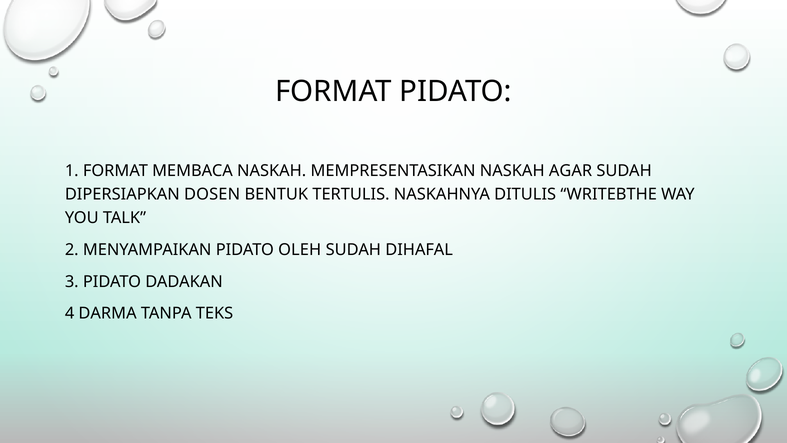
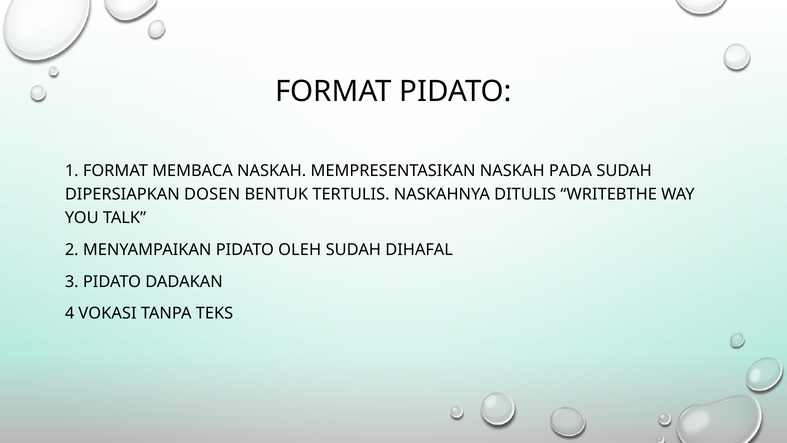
AGAR: AGAR -> PADA (570, 171)
DARMA: DARMA -> VOKASI (108, 313)
